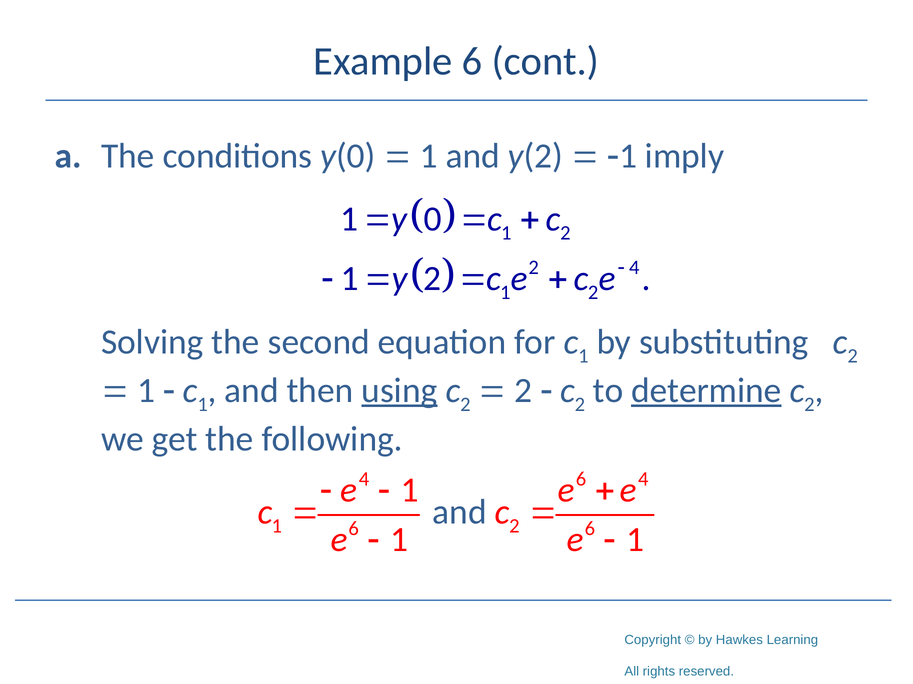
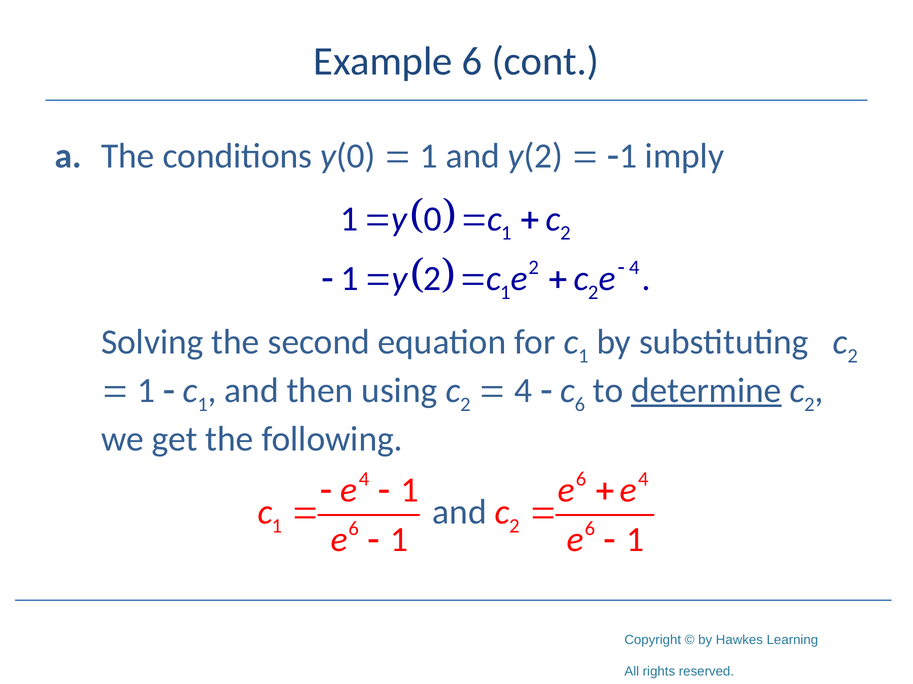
using underline: present -> none (399, 391)
2: 2 -> 4 (523, 391)
2: 2 -> 6 (580, 405)
